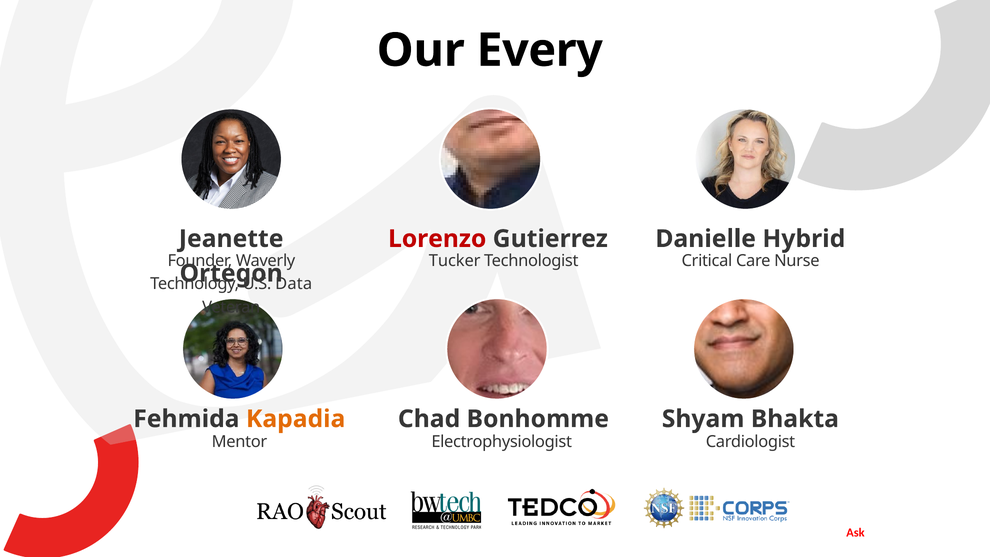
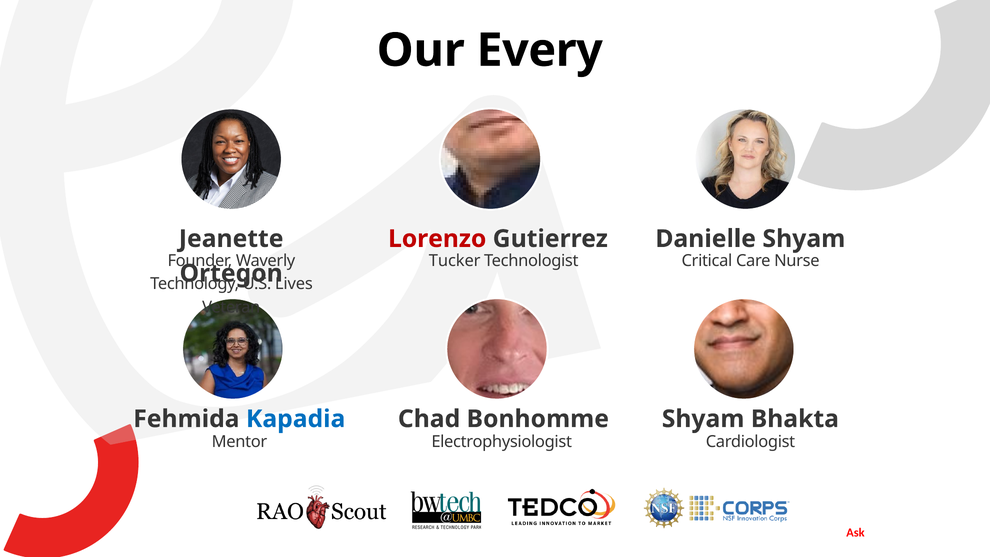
Danielle Hybrid: Hybrid -> Shyam (804, 239)
Data: Data -> Lives (294, 284)
Kapadia colour: orange -> blue (296, 419)
